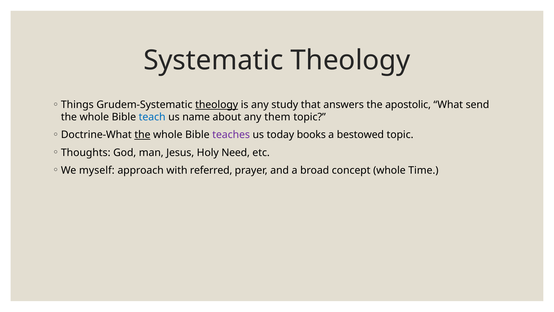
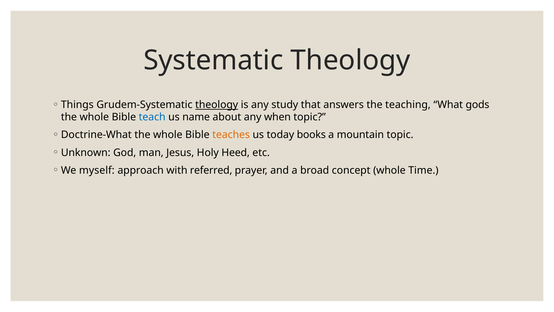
apostolic: apostolic -> teaching (408, 105)
send: send -> gods (478, 105)
them: them -> when (277, 117)
the underline: present -> none (142, 135)
teaches colour: purple -> orange (231, 135)
bestowed: bestowed -> mountain (360, 135)
Thoughts: Thoughts -> Unknown (86, 152)
Need: Need -> Heed (236, 152)
